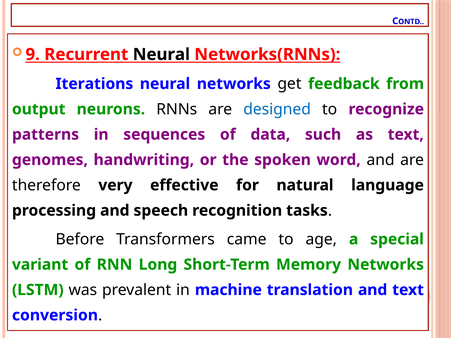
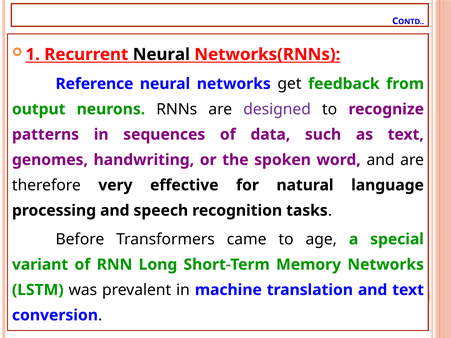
9: 9 -> 1 (33, 54)
Iterations: Iterations -> Reference (94, 84)
designed colour: blue -> purple (277, 109)
